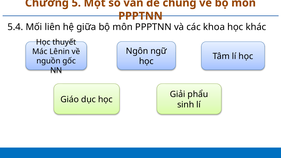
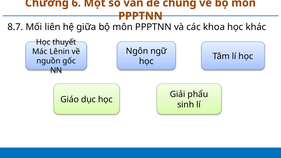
5: 5 -> 6 (76, 3)
5.4: 5.4 -> 8.7 (15, 27)
